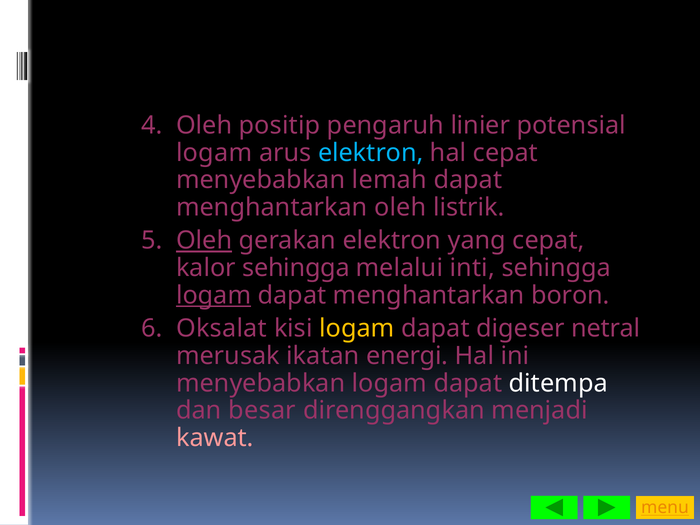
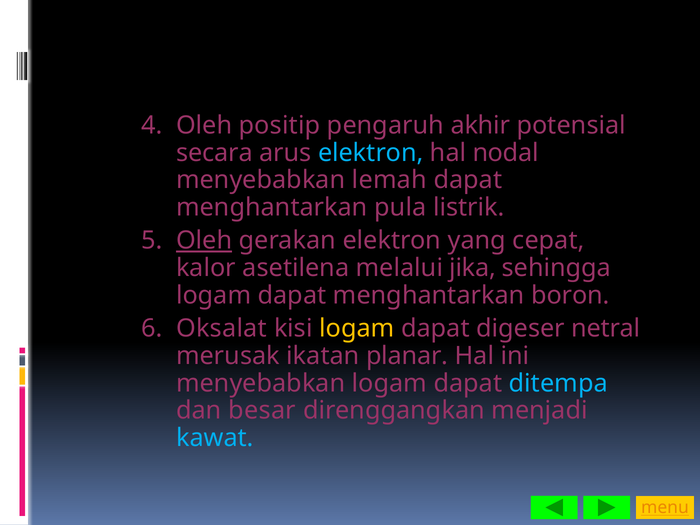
linier: linier -> akhir (480, 125)
logam: logam -> secara (214, 153)
hal cepat: cepat -> nodal (506, 153)
menghantarkan oleh: oleh -> pula (400, 207)
kalor sehingga: sehingga -> asetilena (296, 268)
inti: inti -> jika (473, 268)
logam underline: present -> none (214, 295)
energi: energi -> planar (407, 356)
ditempa colour: white -> light blue (558, 383)
kawat colour: pink -> light blue (215, 438)
